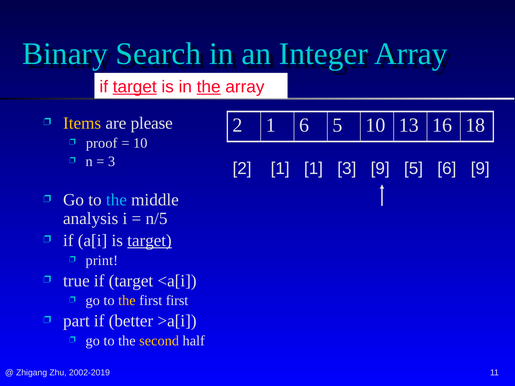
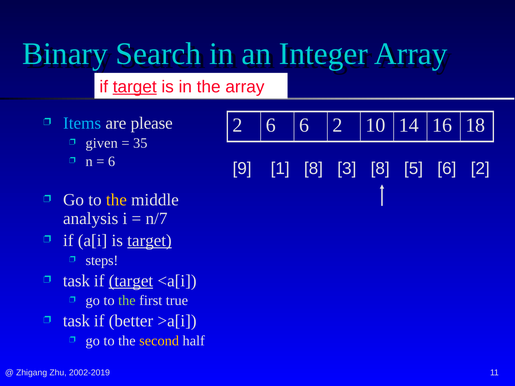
the underline: present -> none (209, 87)
1: 1 -> 6 (271, 125)
5: 5 -> 2 (337, 125)
13: 13 -> 14 (409, 125)
Items colour: yellow -> light blue (82, 123)
proof: proof -> given (102, 143)
10: 10 -> 35 (140, 143)
3: 3 -> 6 (112, 161)
2: 2 -> 9 (242, 169)
1 1: 1 -> 8 (313, 169)
3 9: 9 -> 8 (380, 169)
5 6 9: 9 -> 2 (480, 169)
the colour: light blue -> yellow (116, 200)
n/5: n/5 -> n/7 (157, 219)
print: print -> steps (102, 260)
true: true -> task (76, 281)
target underline: none -> present (131, 281)
the colour: yellow -> light green (127, 301)
first first: first -> true (177, 301)
part: part -> task (76, 321)
